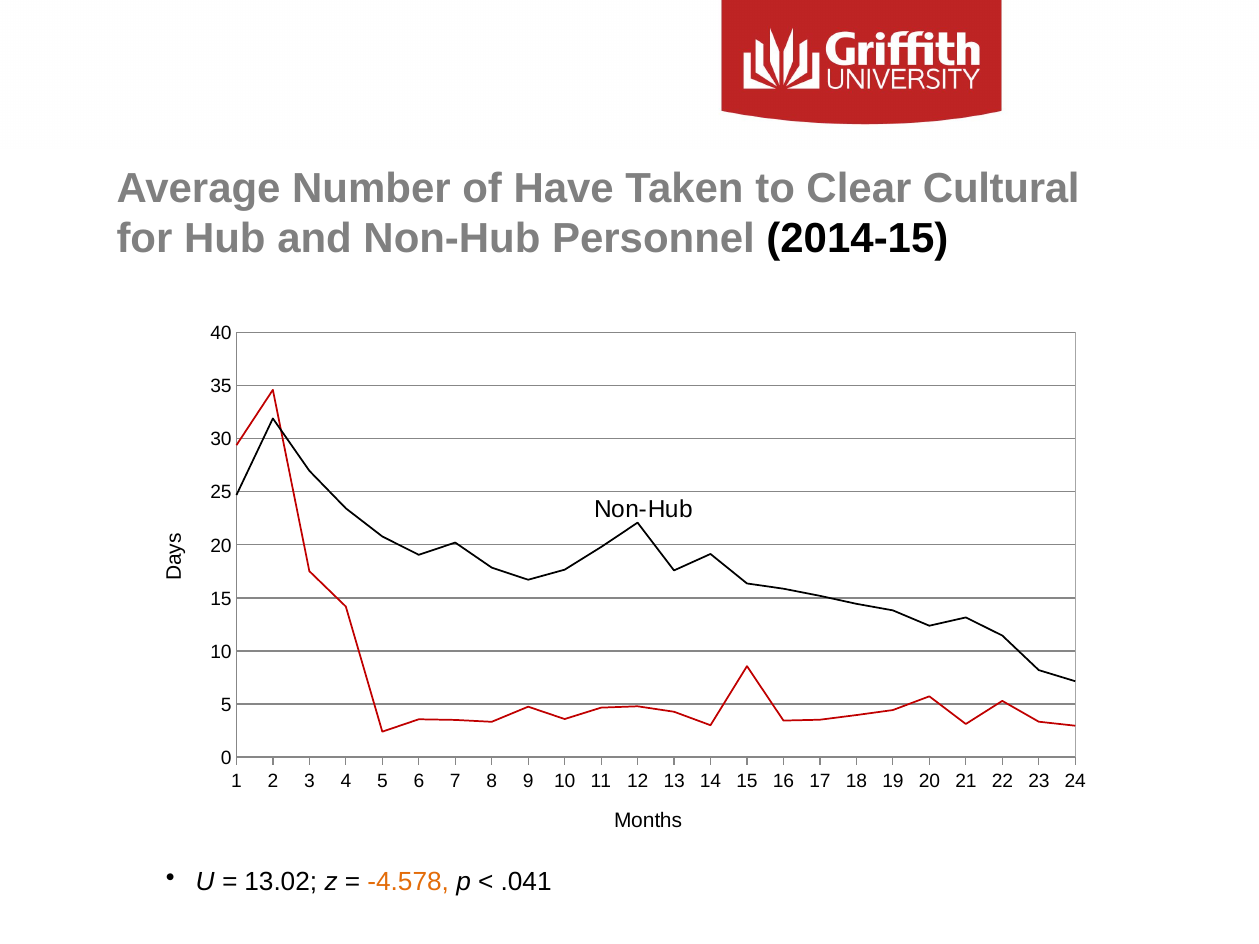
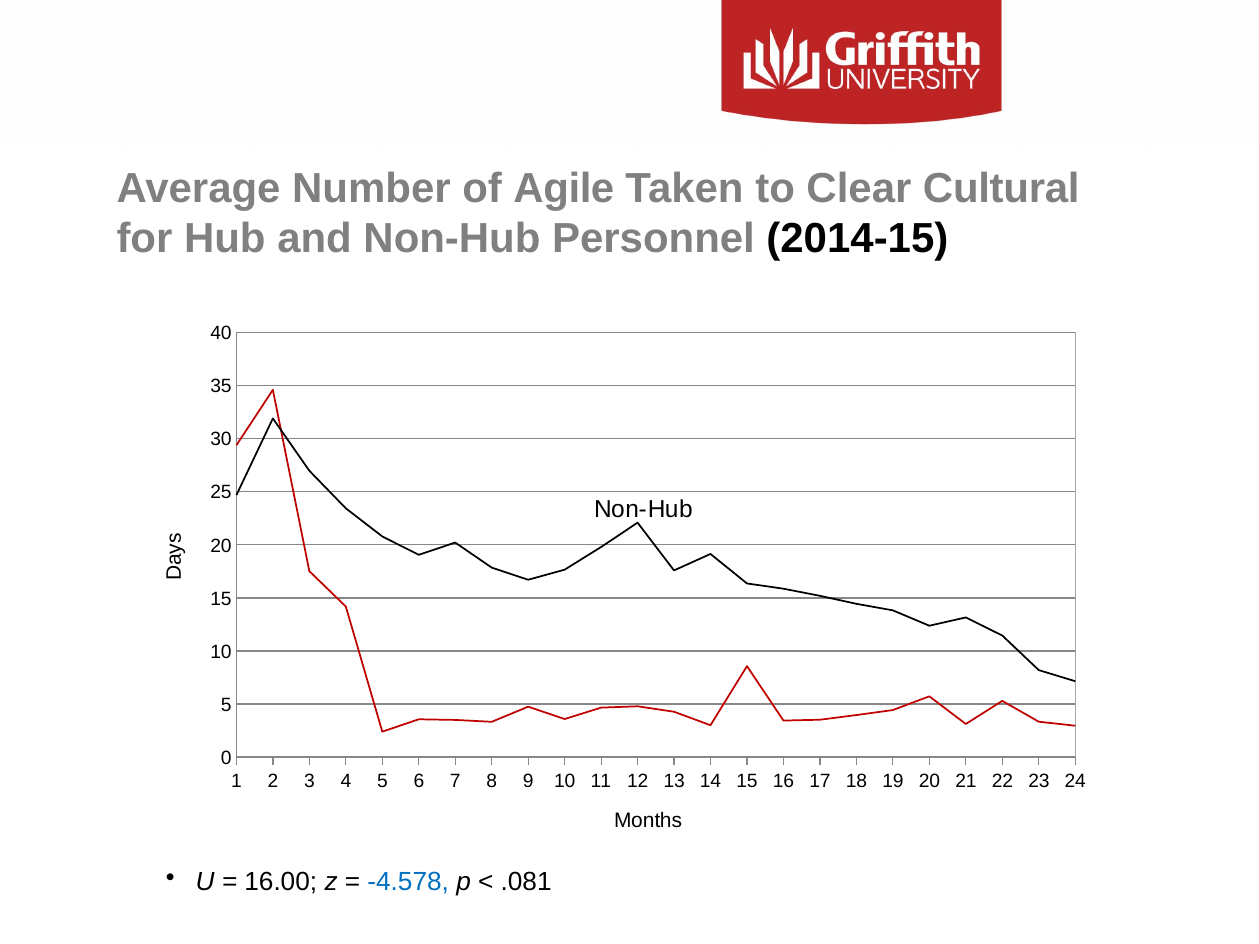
Have: Have -> Agile (564, 188)
13.02: 13.02 -> 16.00 (281, 883)
-4.578 colour: orange -> blue (408, 883)
.041: .041 -> .081 (526, 883)
